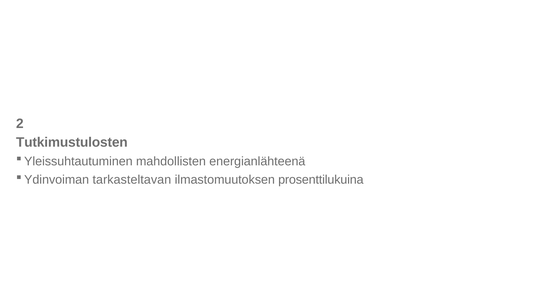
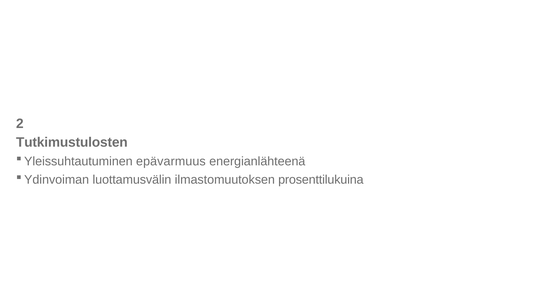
mahdollisten: mahdollisten -> epävarmuus (171, 161)
tarkasteltavan: tarkasteltavan -> luottamusvälin (132, 180)
